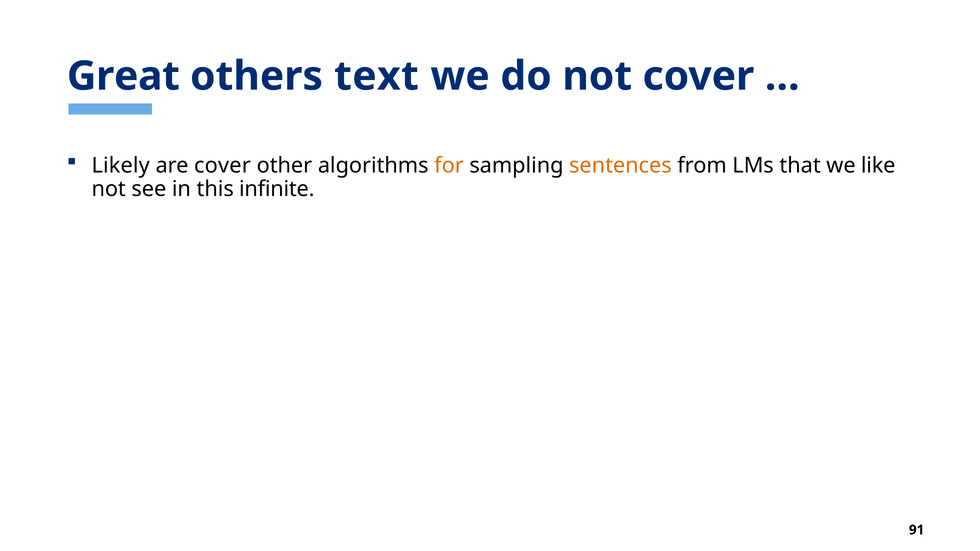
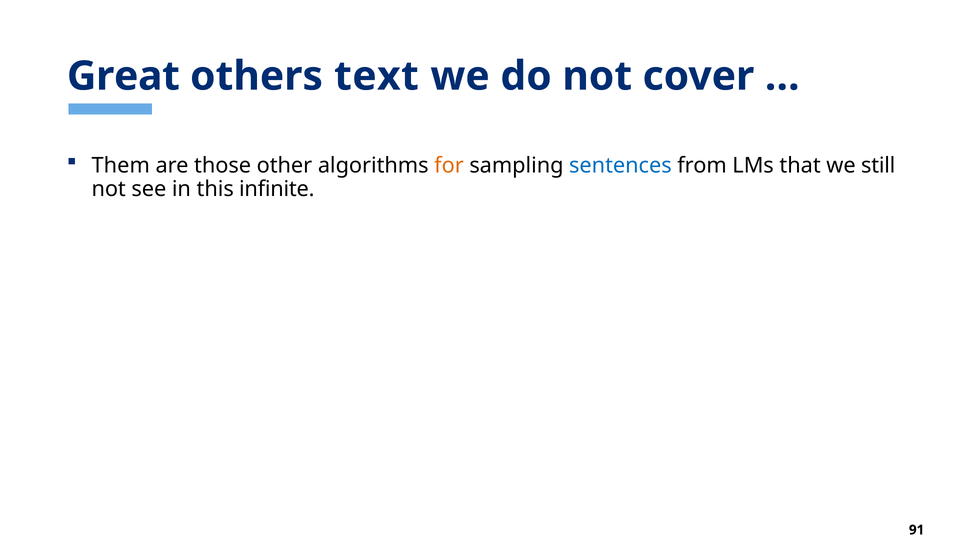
Likely: Likely -> Them (121, 165)
are cover: cover -> those (223, 165)
sentences colour: orange -> blue (620, 165)
like: like -> still (878, 165)
